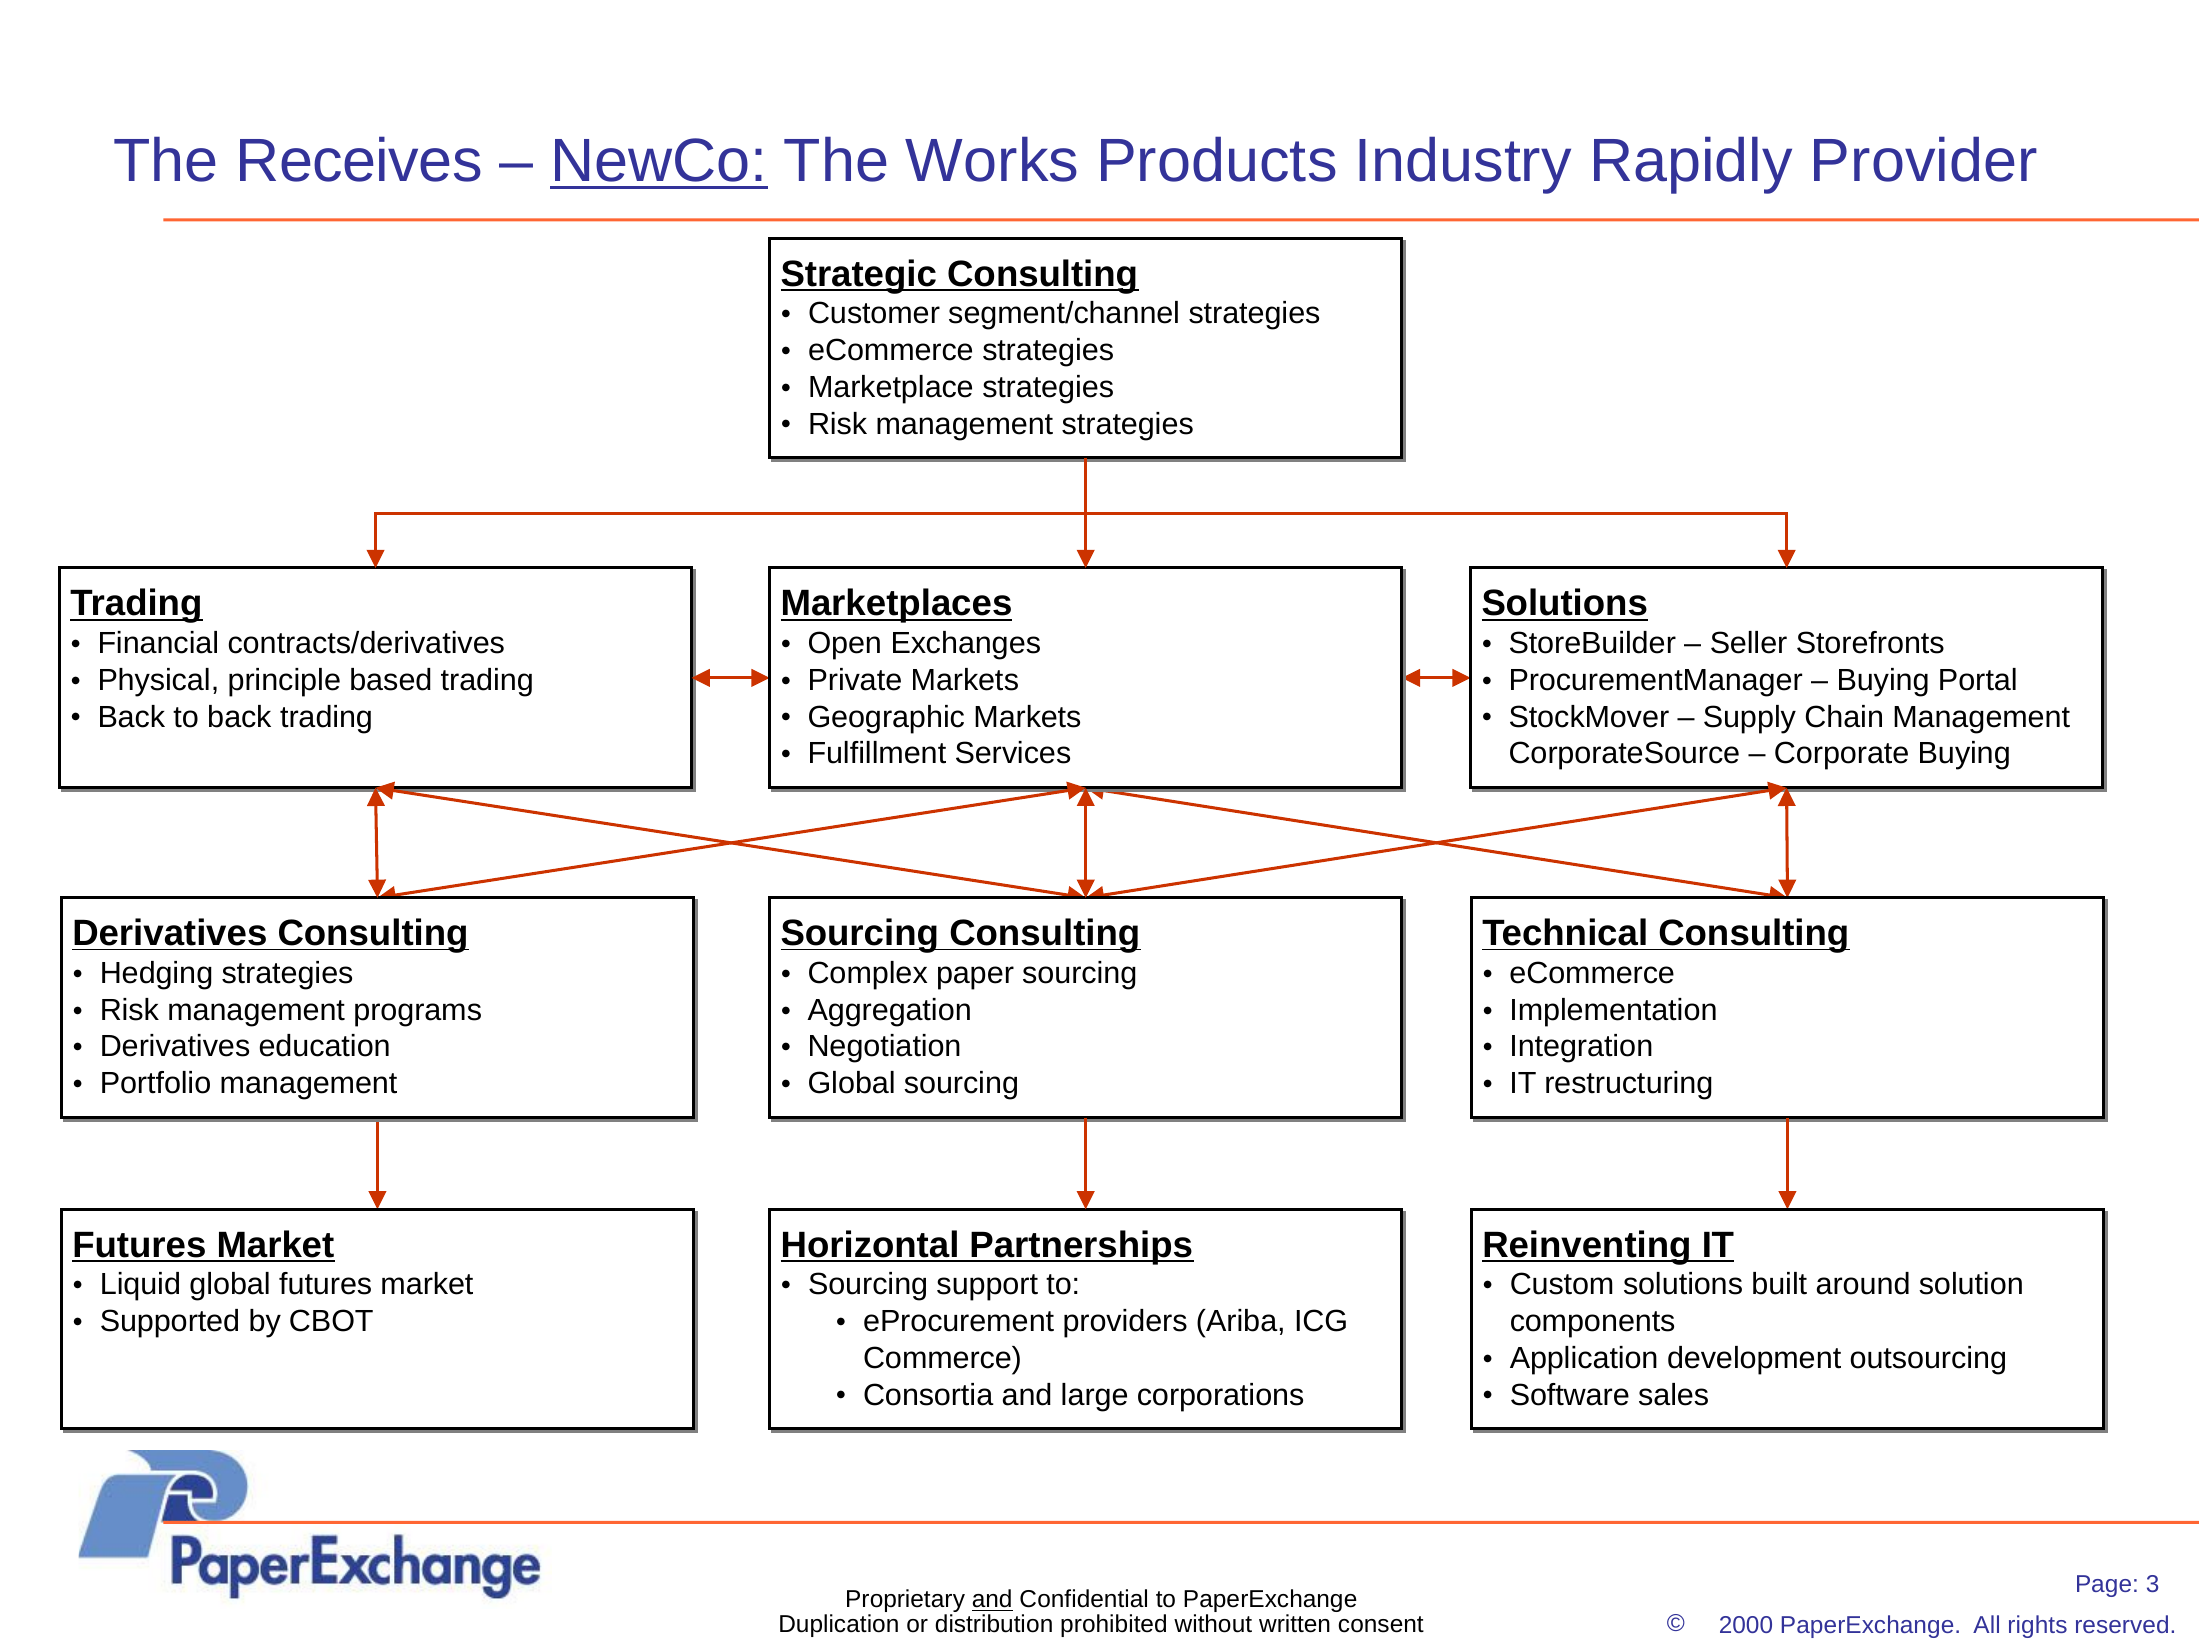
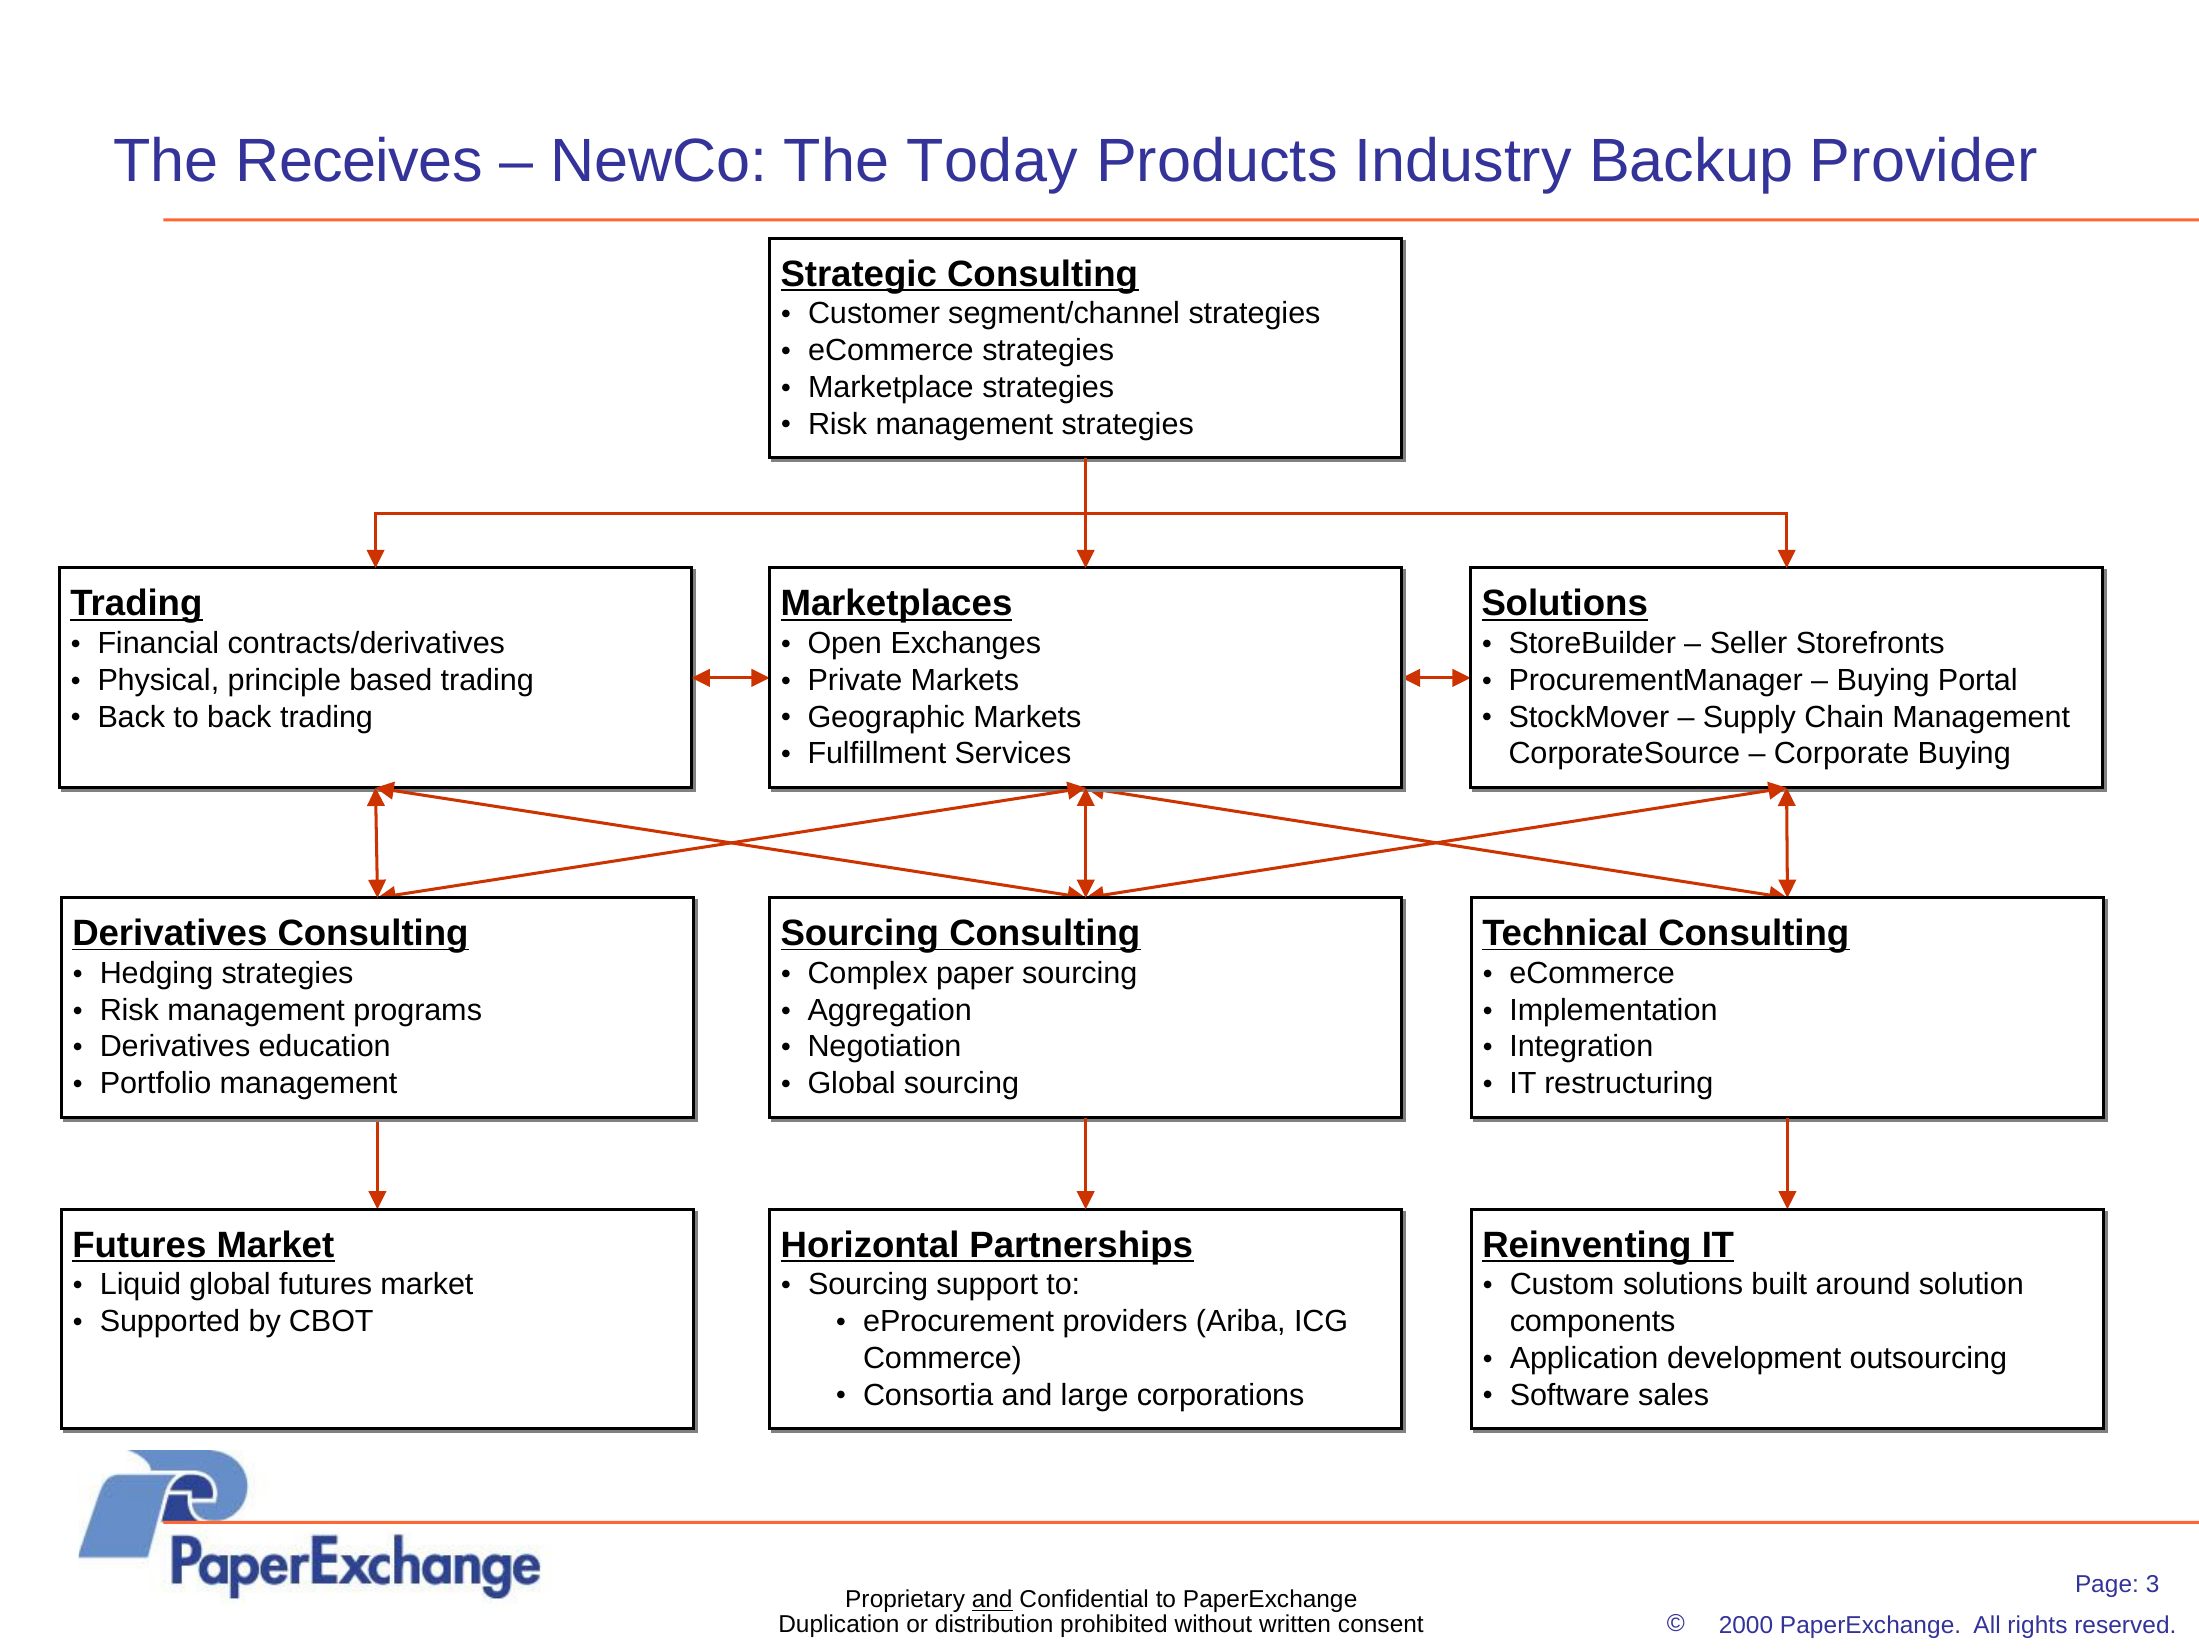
NewCo underline: present -> none (659, 161)
Works: Works -> Today (992, 161)
Rapidly: Rapidly -> Backup (1691, 161)
